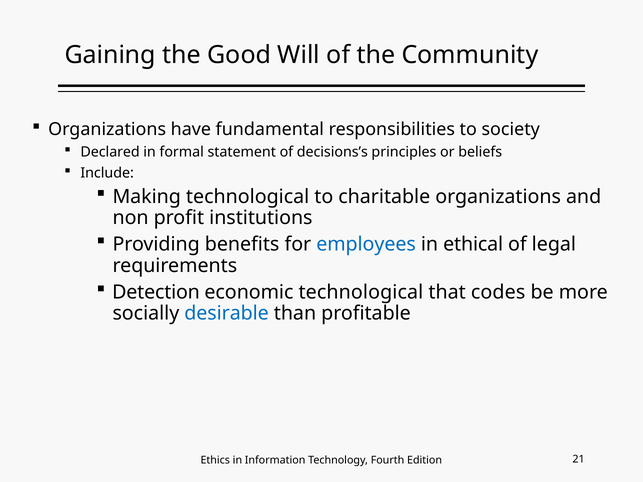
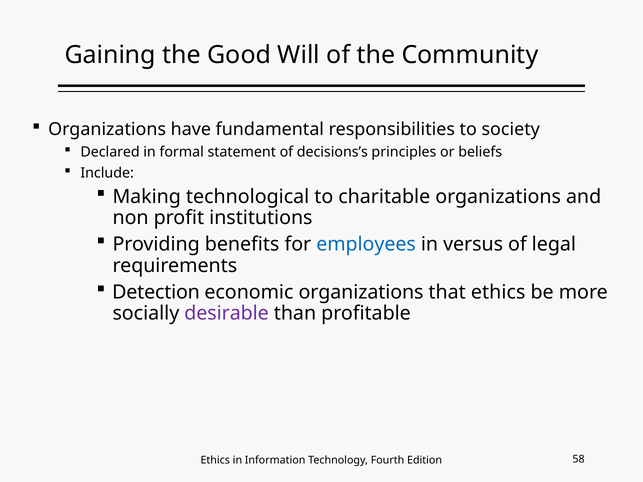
ethical: ethical -> versus (473, 245)
economic technological: technological -> organizations (361, 292)
that codes: codes -> ethics (498, 292)
desirable colour: blue -> purple (227, 314)
21: 21 -> 58 (579, 460)
